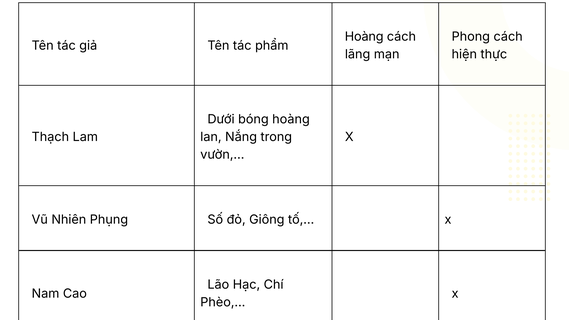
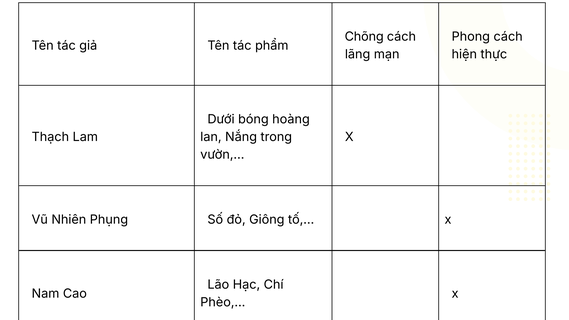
Hoàng: Hoàng -> Chõng (364, 37)
